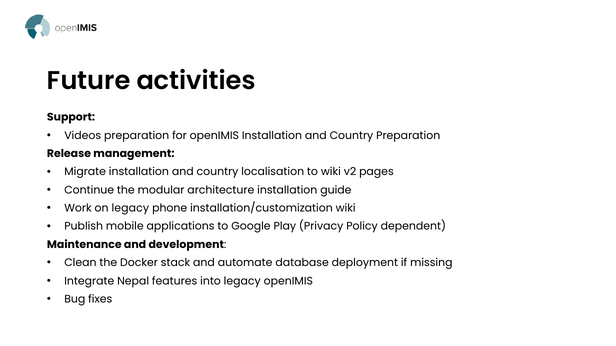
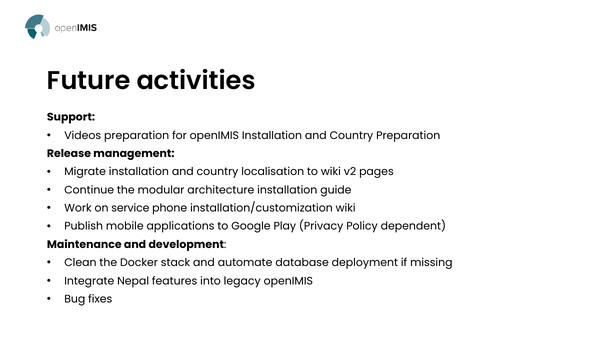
on legacy: legacy -> service (130, 209)
